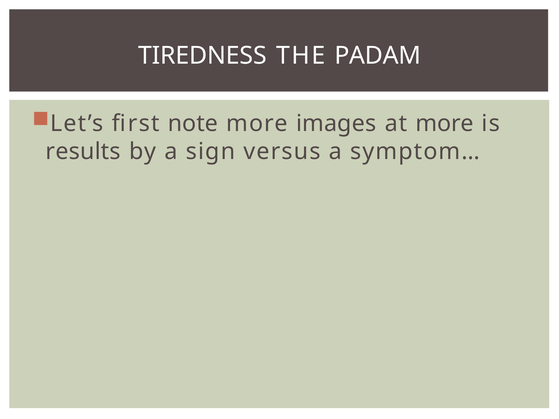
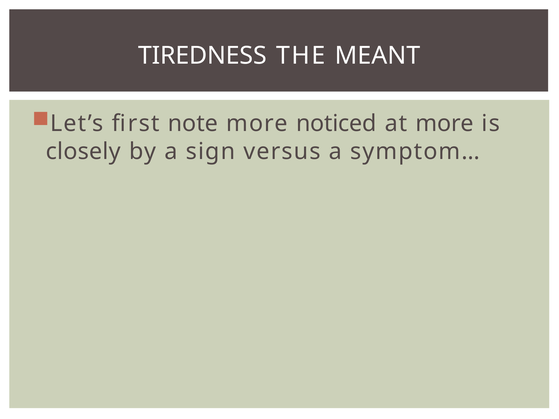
PADAM: PADAM -> MEANT (378, 56)
images: images -> noticed (336, 123)
results: results -> closely (83, 151)
